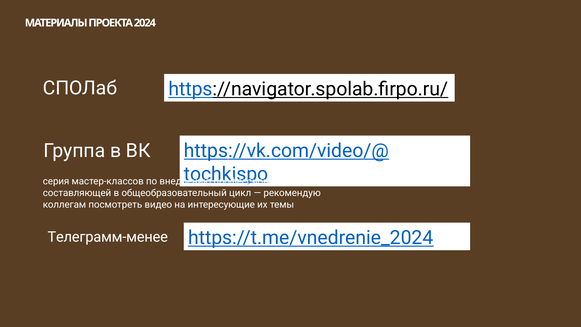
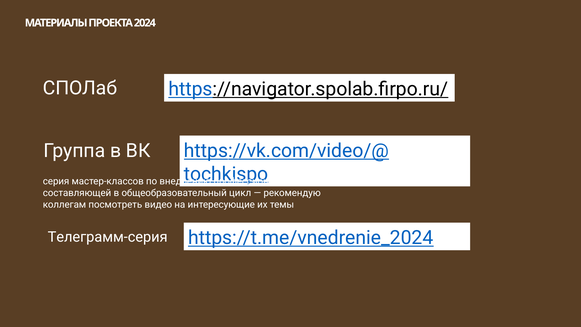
Телеграмм-менее: Телеграмм-менее -> Телеграмм-серия (108, 237)
